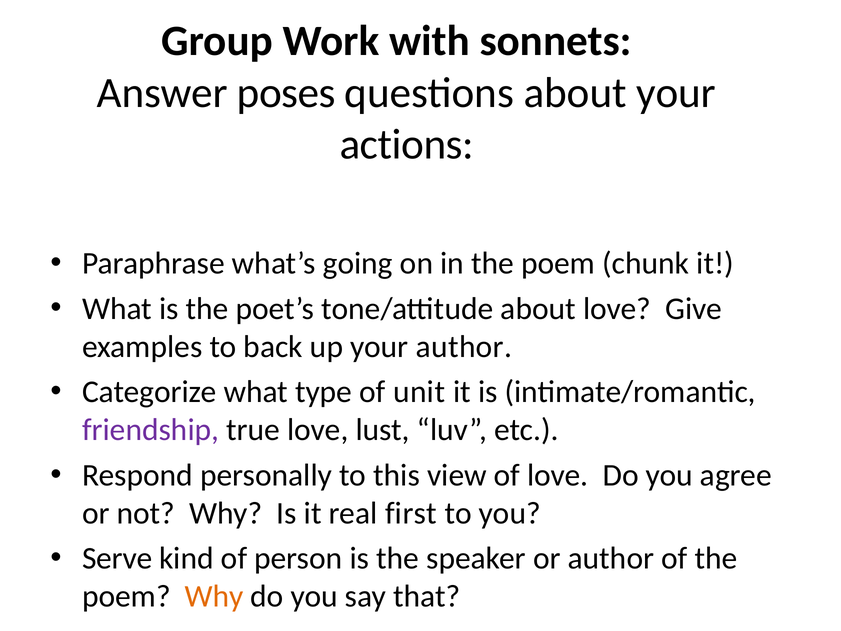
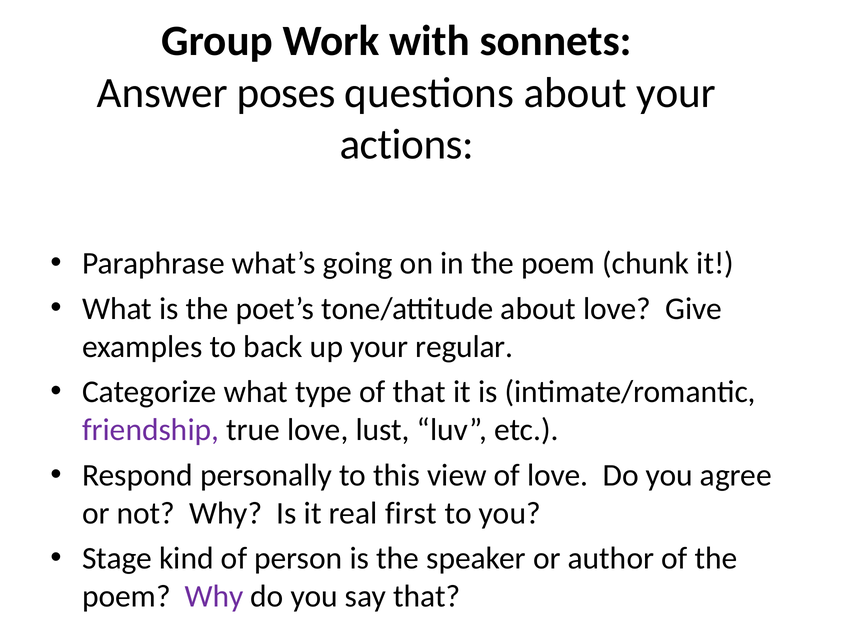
your author: author -> regular (464, 346)
of unit: unit -> that (419, 392)
Serve: Serve -> Stage (117, 558)
Why colour: orange -> purple (214, 596)
